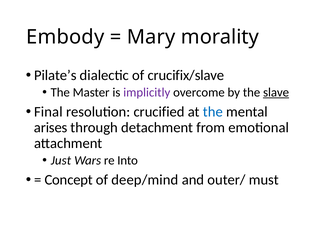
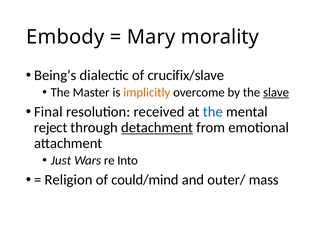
Pilate’s: Pilate’s -> Being’s (55, 75)
implicitly colour: purple -> orange (147, 92)
crucified: crucified -> received (159, 112)
arises: arises -> reject (51, 127)
detachment underline: none -> present (157, 127)
Concept: Concept -> Religion (69, 180)
deep/mind: deep/mind -> could/mind (145, 180)
must: must -> mass (264, 180)
